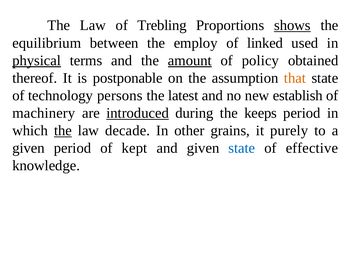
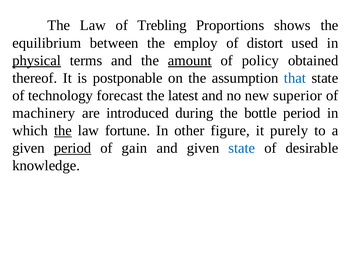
shows underline: present -> none (292, 25)
linked: linked -> distort (265, 43)
that colour: orange -> blue (295, 78)
persons: persons -> forecast (120, 96)
establish: establish -> superior (298, 96)
introduced underline: present -> none (138, 113)
keeps: keeps -> bottle (261, 113)
decade: decade -> fortune (128, 131)
grains: grains -> figure (230, 131)
period underline: none -> present (72, 148)
kept: kept -> gain (134, 148)
effective: effective -> desirable (312, 148)
